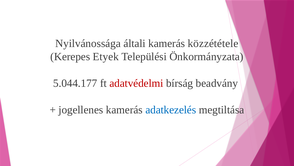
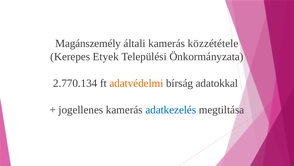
Nyilvánossága: Nyilvánossága -> Magánszemély (88, 43)
5.044.177: 5.044.177 -> 2.770.134 (75, 83)
adatvédelmi colour: red -> orange (136, 83)
beadvány: beadvány -> adatokkal (217, 83)
